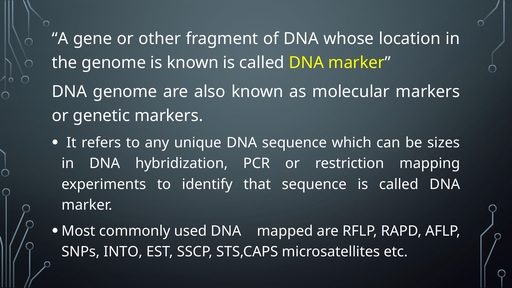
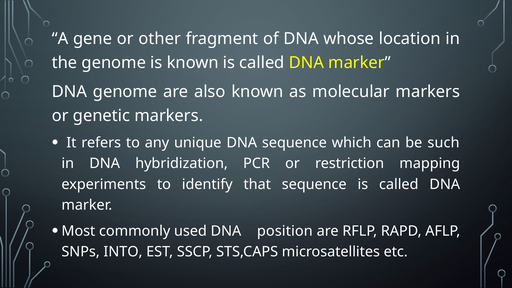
sizes: sizes -> such (443, 143)
mapped: mapped -> position (285, 231)
